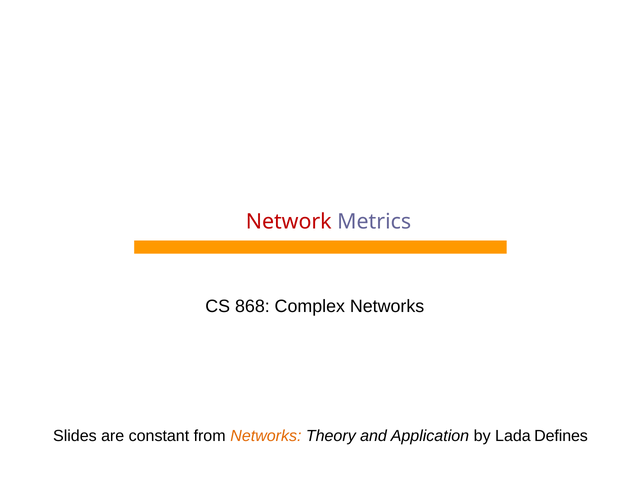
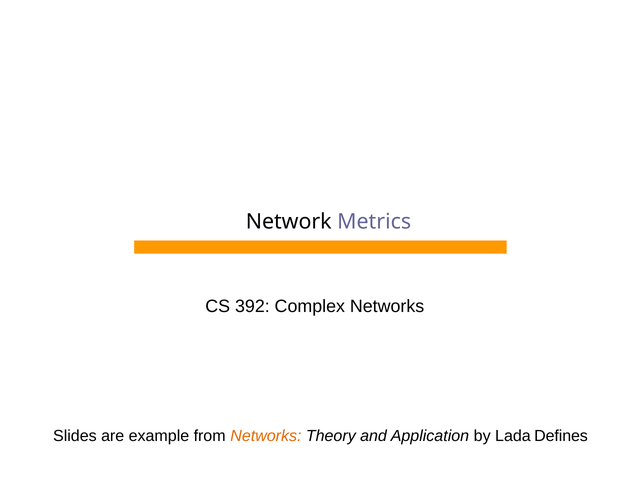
Network colour: red -> black (289, 221)
868: 868 -> 392 (252, 306)
constant: constant -> example (159, 436)
